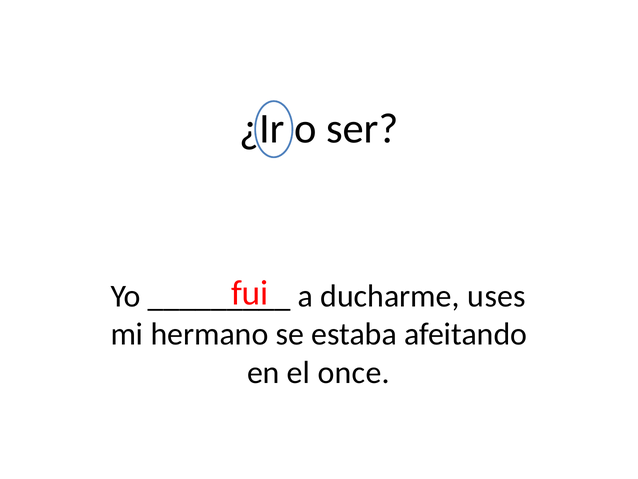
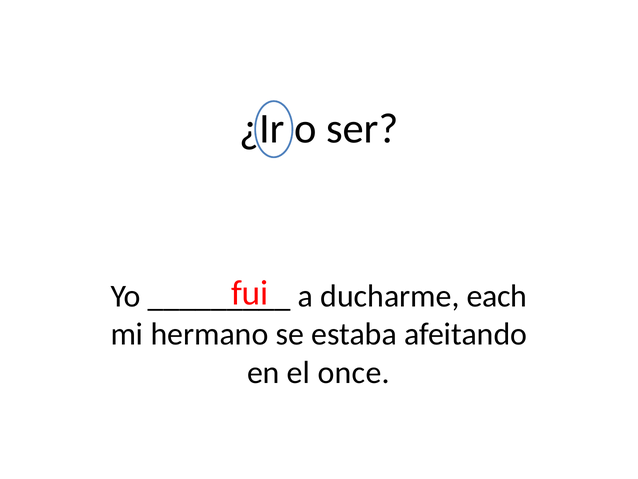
uses: uses -> each (497, 296)
